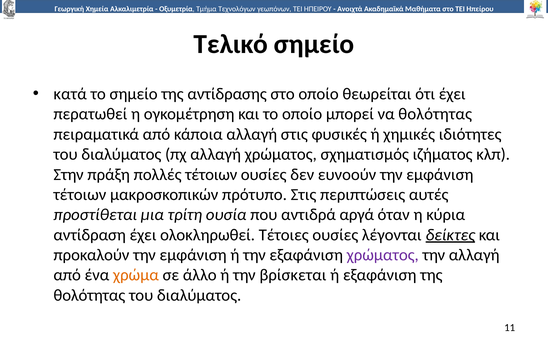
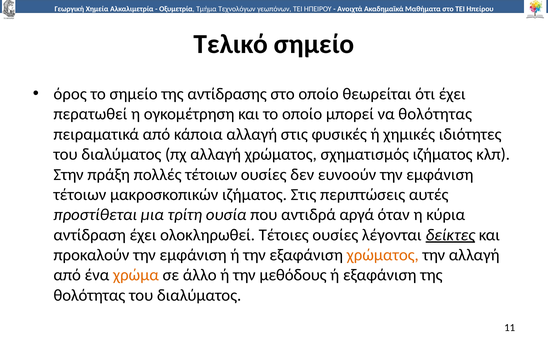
κατά: κατά -> όρος (70, 94)
μακροσκοπικών πρότυπο: πρότυπο -> ιζήματος (254, 194)
χρώματος colour: purple -> orange (383, 255)
βρίσκεται: βρίσκεται -> μεθόδους (293, 275)
